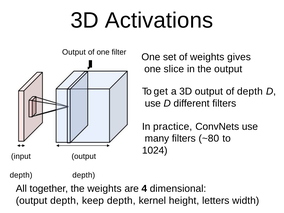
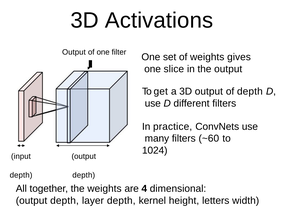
~80: ~80 -> ~60 (209, 138)
keep: keep -> layer (93, 201)
